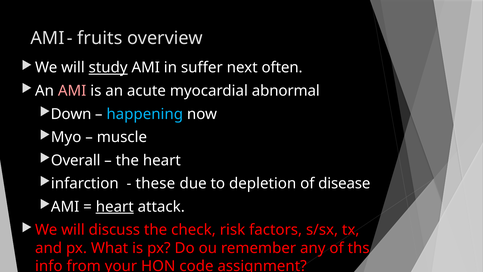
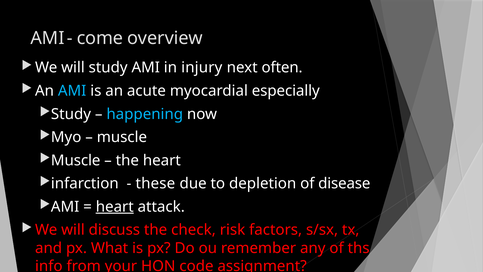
fruits: fruits -> come (100, 38)
study underline: present -> none (108, 68)
suffer: suffer -> injury (202, 68)
AMI colour: pink -> light blue (72, 91)
abnormal: abnormal -> especially (286, 91)
Down: Down -> Study (71, 114)
Overall: Overall -> Muscle (76, 160)
